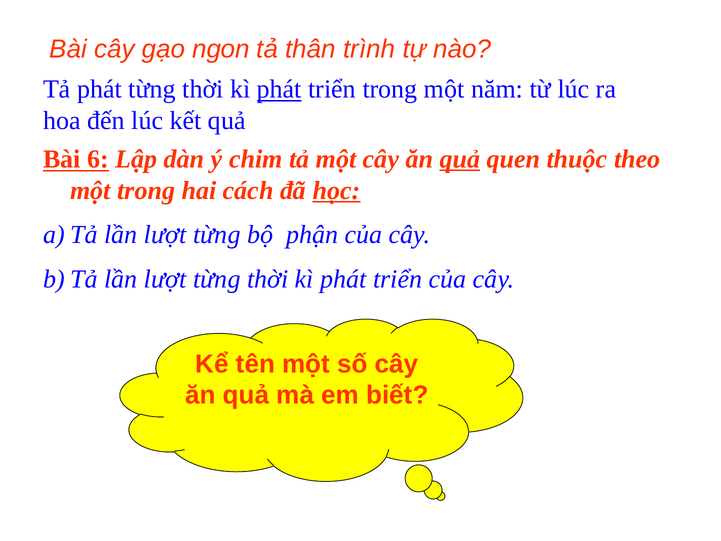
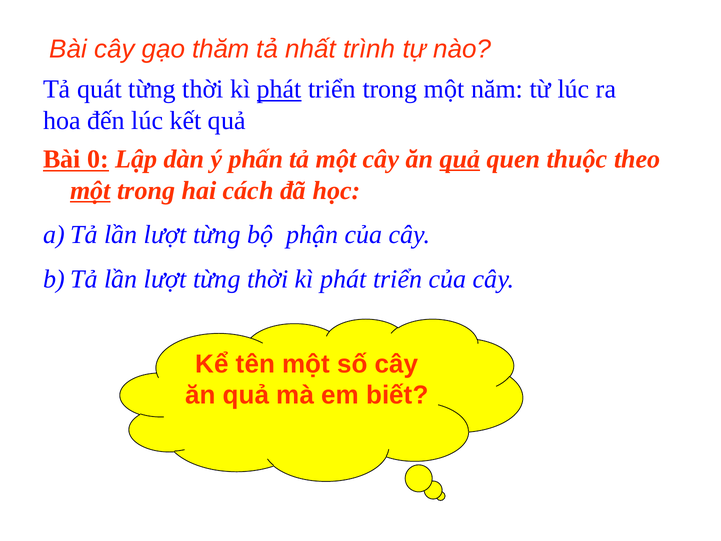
ngon: ngon -> thăm (221, 49)
thân: thân -> nhất (311, 49)
Tả phát: phát -> quát (100, 89)
6: 6 -> 0 (98, 159)
chim: chim -> phấn (256, 159)
một underline: none -> present (90, 190)
học underline: present -> none (336, 190)
